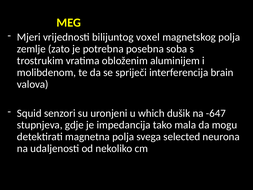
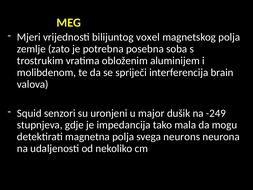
which: which -> major (151, 113)
-647: -647 -> -249 (216, 113)
selected: selected -> neurons (182, 137)
